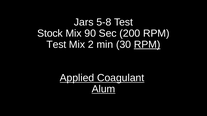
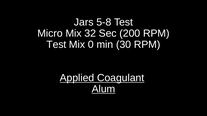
Stock: Stock -> Micro (50, 33)
90: 90 -> 32 (90, 33)
2: 2 -> 0 (91, 45)
RPM underline: present -> none (147, 45)
